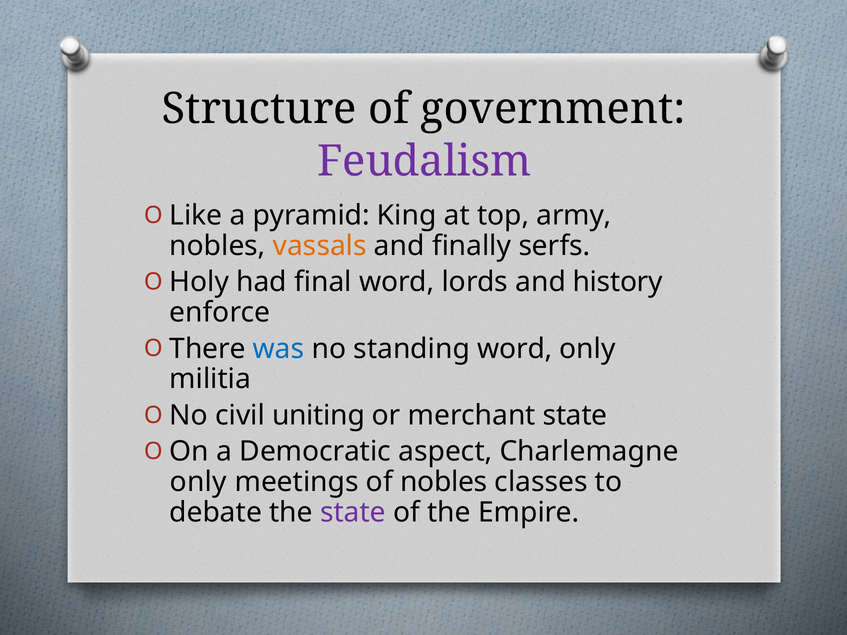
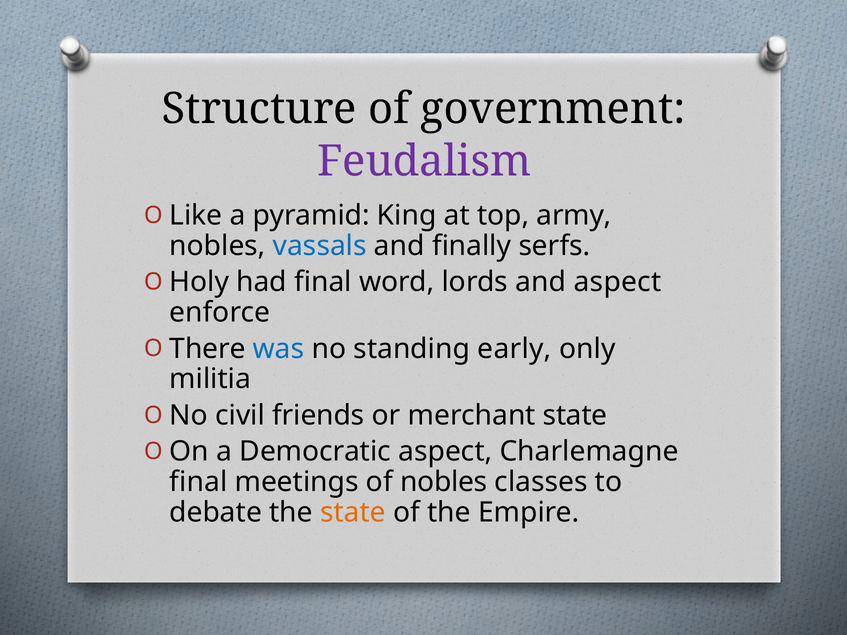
vassals colour: orange -> blue (320, 246)
and history: history -> aspect (618, 282)
standing word: word -> early (514, 349)
uniting: uniting -> friends (318, 415)
only: only -> final (198, 482)
state colour: purple -> orange (353, 512)
